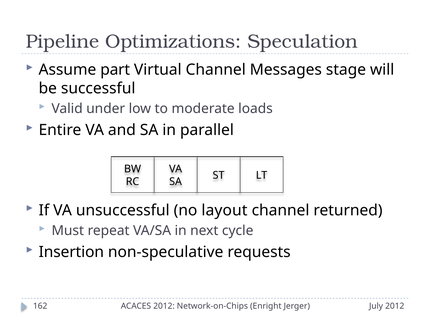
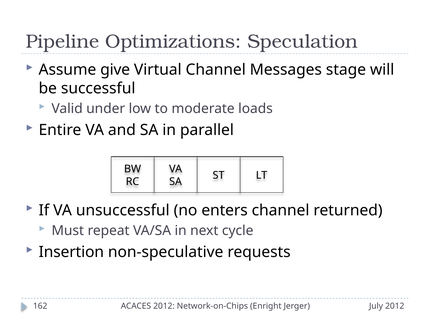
part: part -> give (115, 70)
layout: layout -> enters (225, 211)
